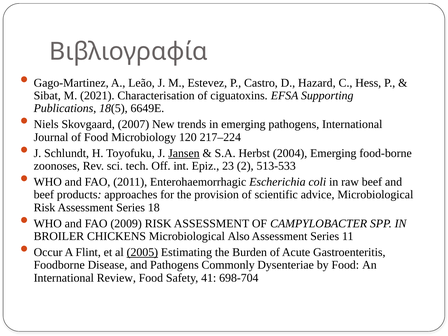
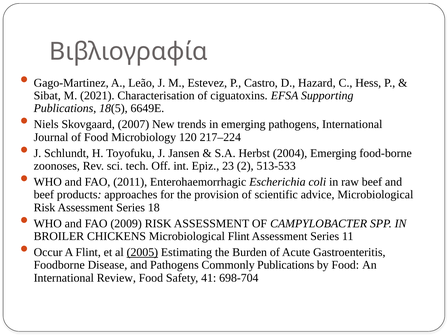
Jansen underline: present -> none (184, 153)
Microbiological Also: Also -> Flint (239, 236)
Commonly Dysenteriae: Dysenteriae -> Publications (286, 265)
